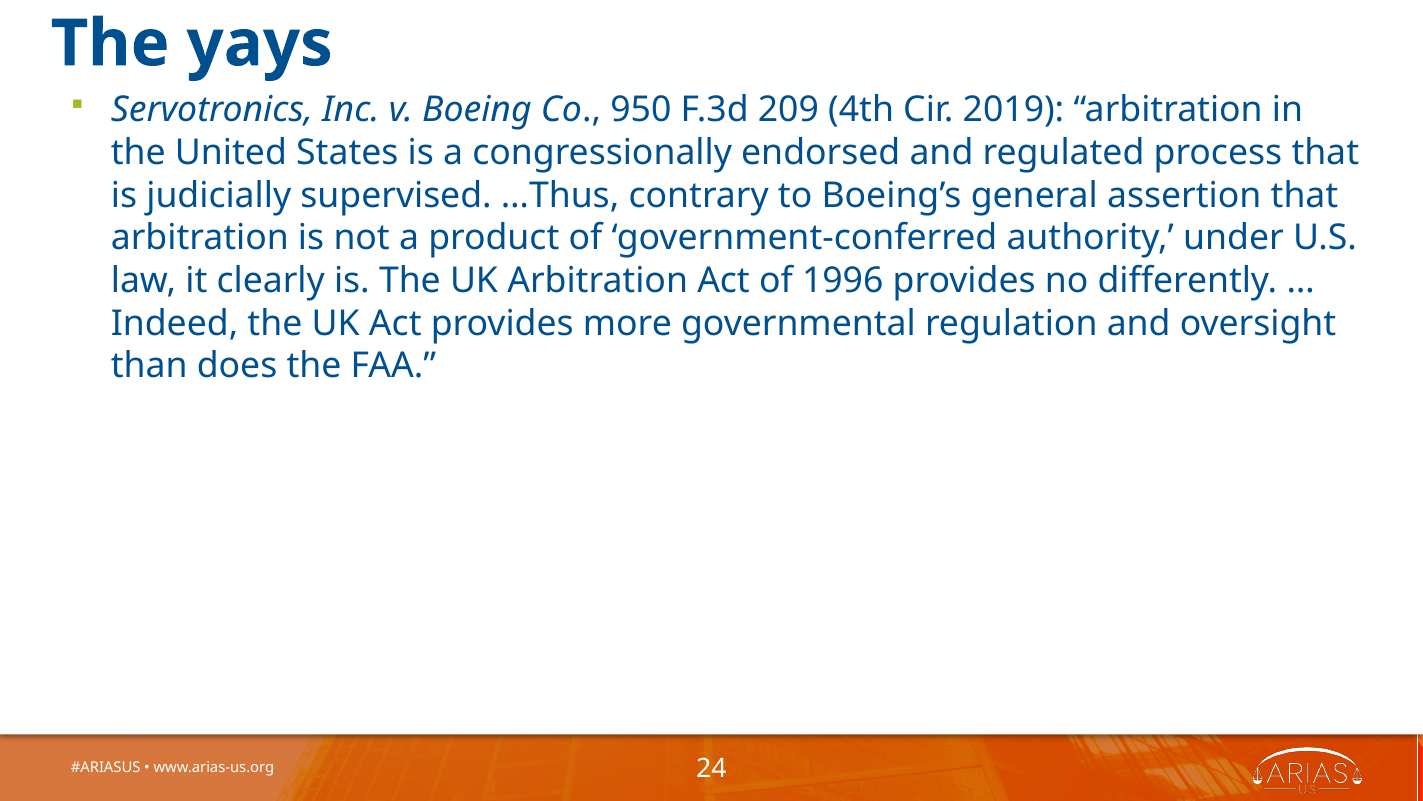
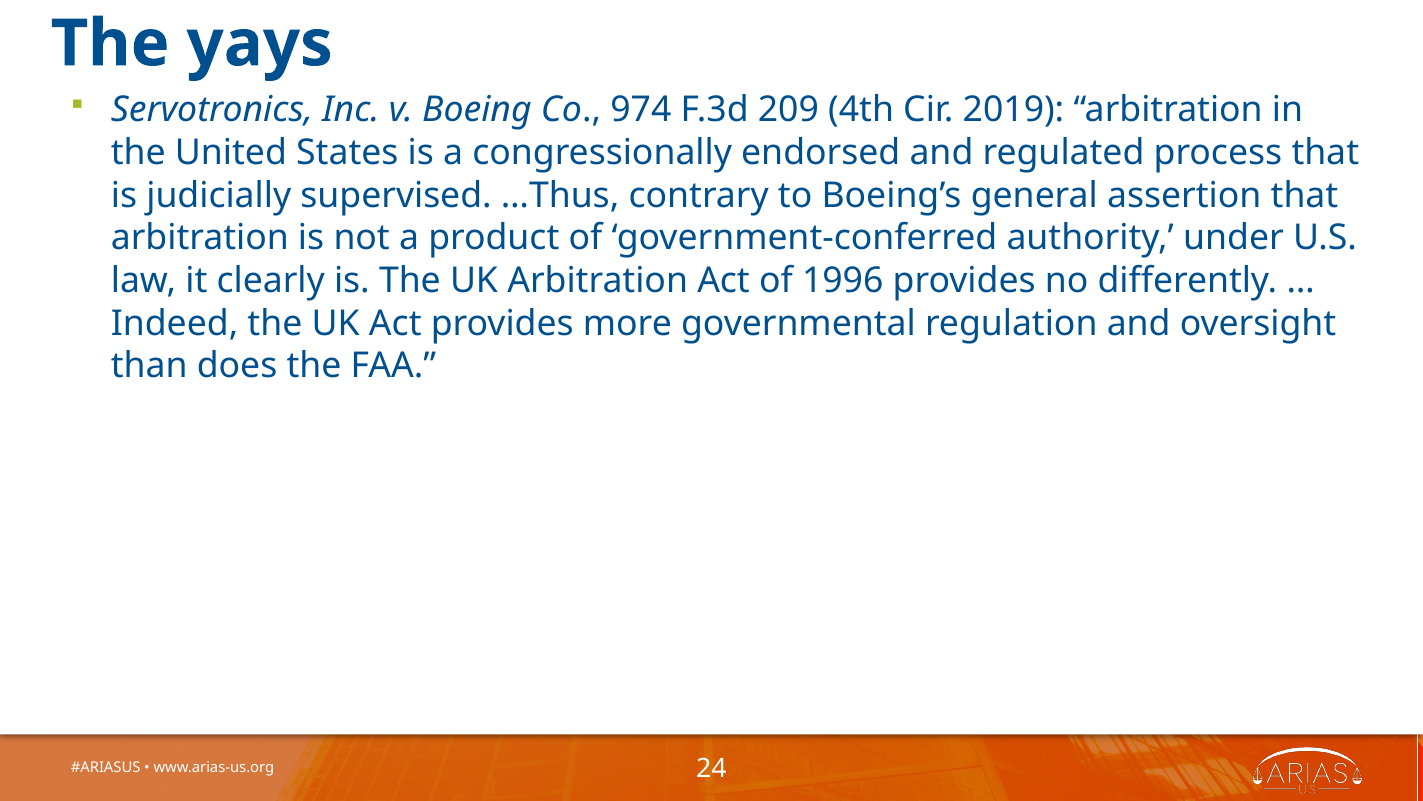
950: 950 -> 974 (641, 110)
